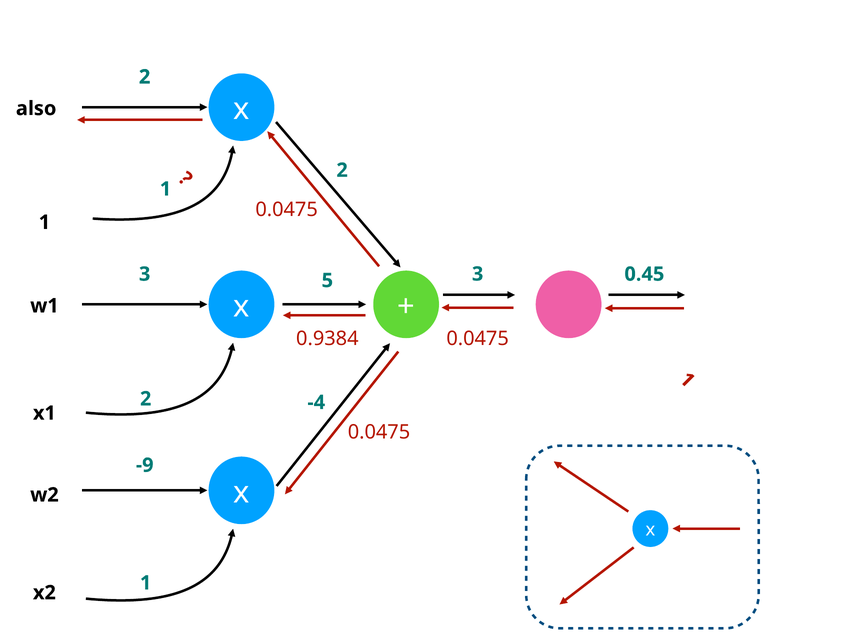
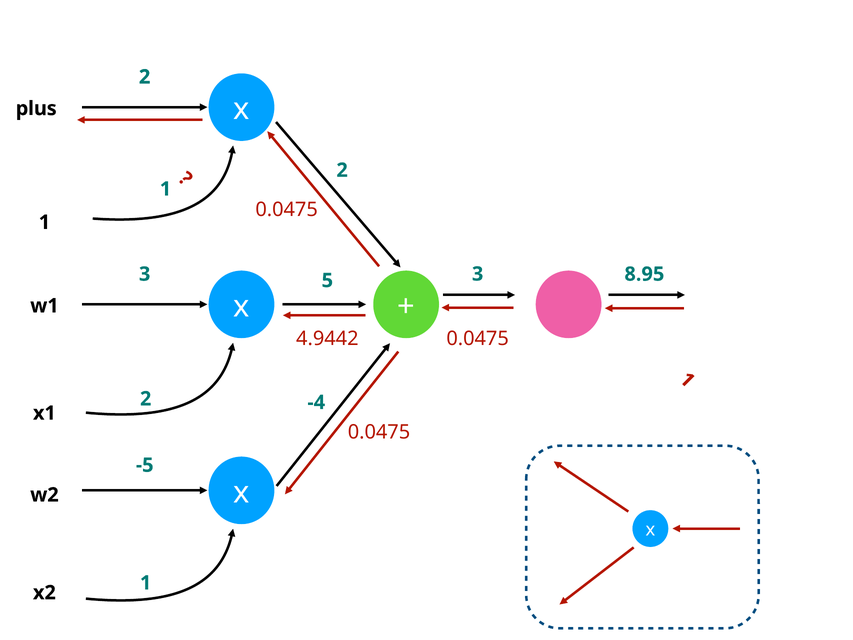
also: also -> plus (36, 109)
0.45: 0.45 -> 8.95 (644, 274)
0.9384: 0.9384 -> 4.9442 (327, 339)
-9: -9 -> -5 (145, 465)
